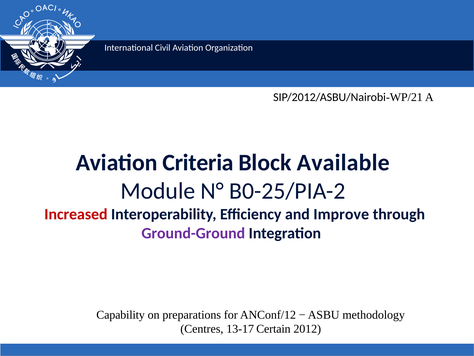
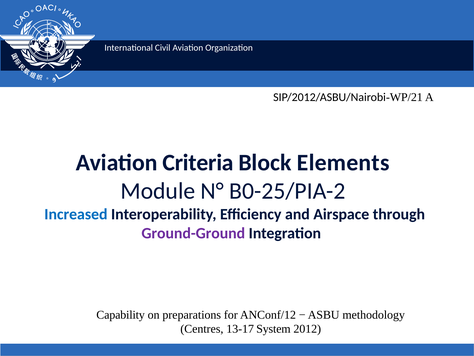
Available: Available -> Elements (343, 162)
Increased colour: red -> blue (76, 214)
Improve: Improve -> Airspace (341, 214)
Certain: Certain -> System (273, 329)
